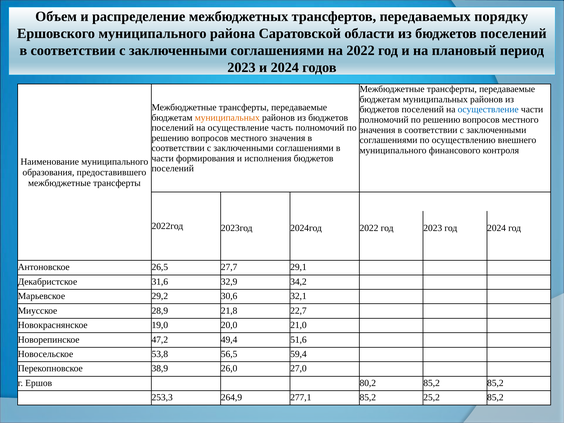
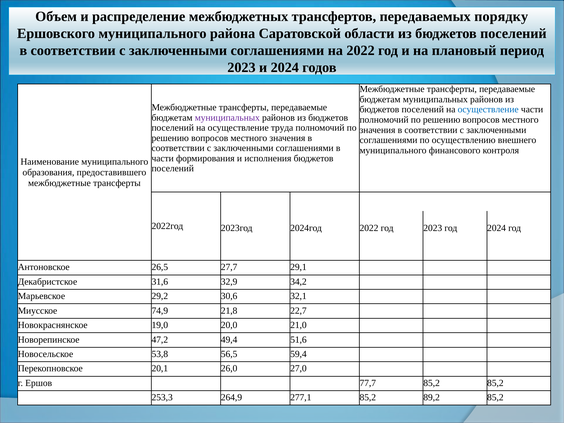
муниципальных colour: orange -> purple (227, 118)
часть: часть -> труда (282, 128)
28,9: 28,9 -> 74,9 (160, 311)
38,9: 38,9 -> 20,1 (160, 369)
80,2: 80,2 -> 77,7 (368, 383)
25,2: 25,2 -> 89,2 (432, 397)
